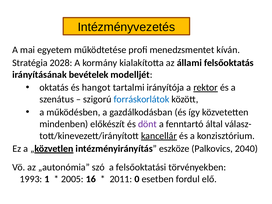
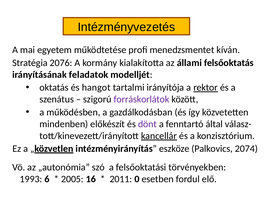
2028: 2028 -> 2076 (61, 63)
bevételek: bevételek -> feladatok (89, 75)
forráskorlátok colour: blue -> purple (141, 99)
2040: 2040 -> 2074 (246, 149)
1: 1 -> 6 (47, 179)
